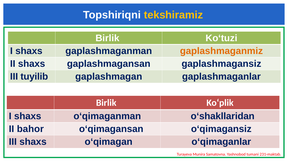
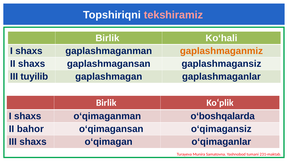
tekshiramiz colour: yellow -> pink (173, 15)
Ko‘tuzi: Ko‘tuzi -> Ko‘hali (221, 38)
o‘shakllaridan: o‘shakllaridan -> o‘boshqalarda (223, 116)
